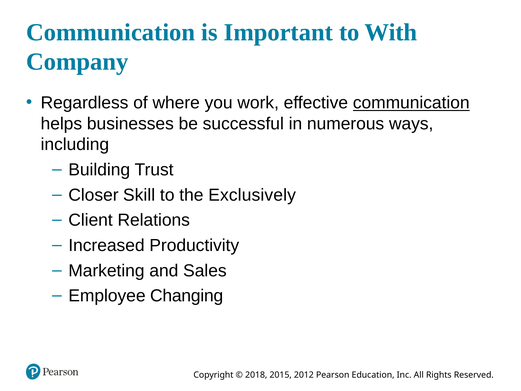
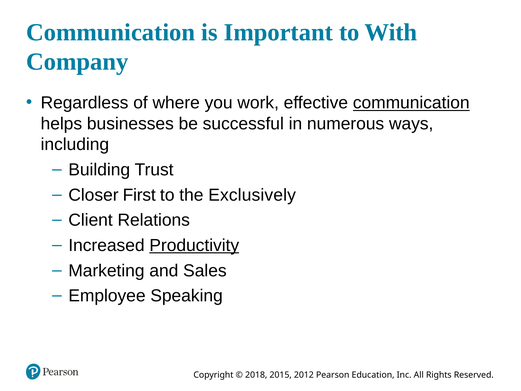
Skill: Skill -> First (139, 195)
Productivity underline: none -> present (194, 245)
Changing: Changing -> Speaking (187, 296)
